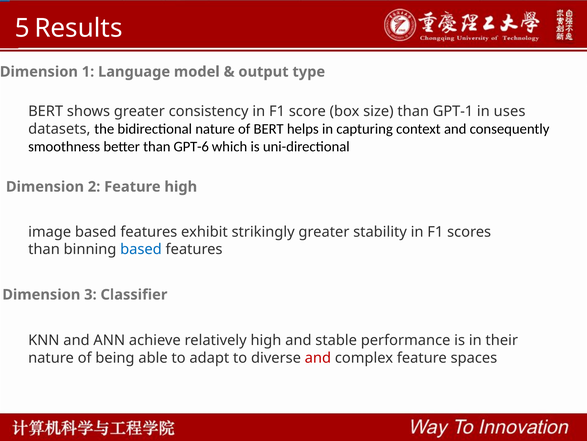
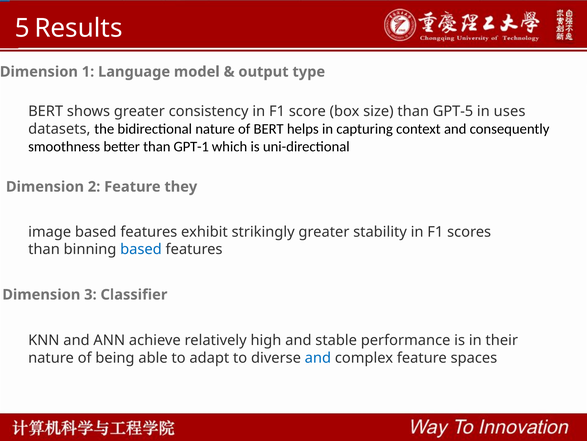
GPT-1: GPT-1 -> GPT-5 (453, 111)
GPT-6: GPT-6 -> GPT-1 (191, 146)
Feature high: high -> they (181, 186)
and colour: red -> blue (318, 357)
